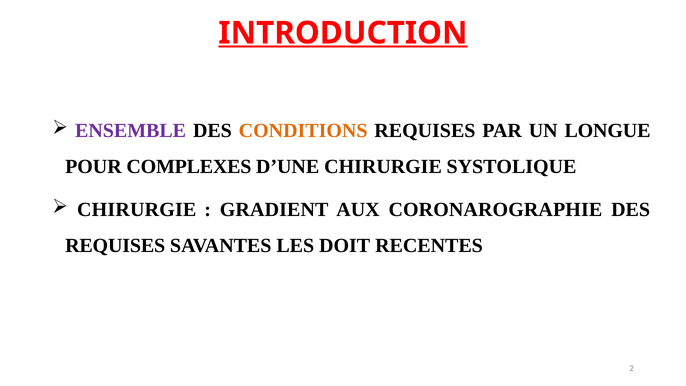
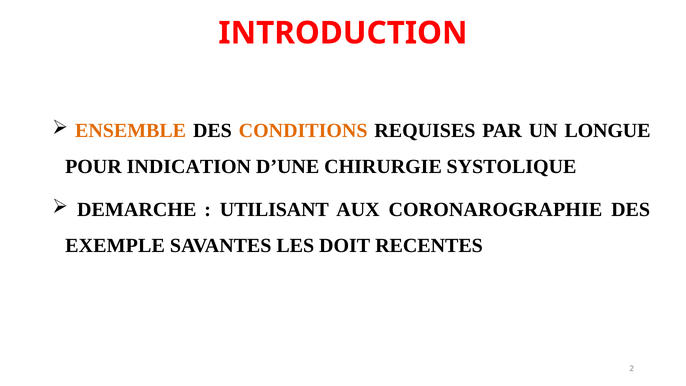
INTRODUCTION underline: present -> none (343, 33)
ENSEMBLE colour: purple -> orange (131, 131)
COMPLEXES: COMPLEXES -> INDICATION (189, 167)
CHIRURGIE: CHIRURGIE -> DEMARCHE (137, 210)
GRADIENT: GRADIENT -> UTILISANT (274, 210)
REQUISES: REQUISES -> EXEMPLE (115, 246)
